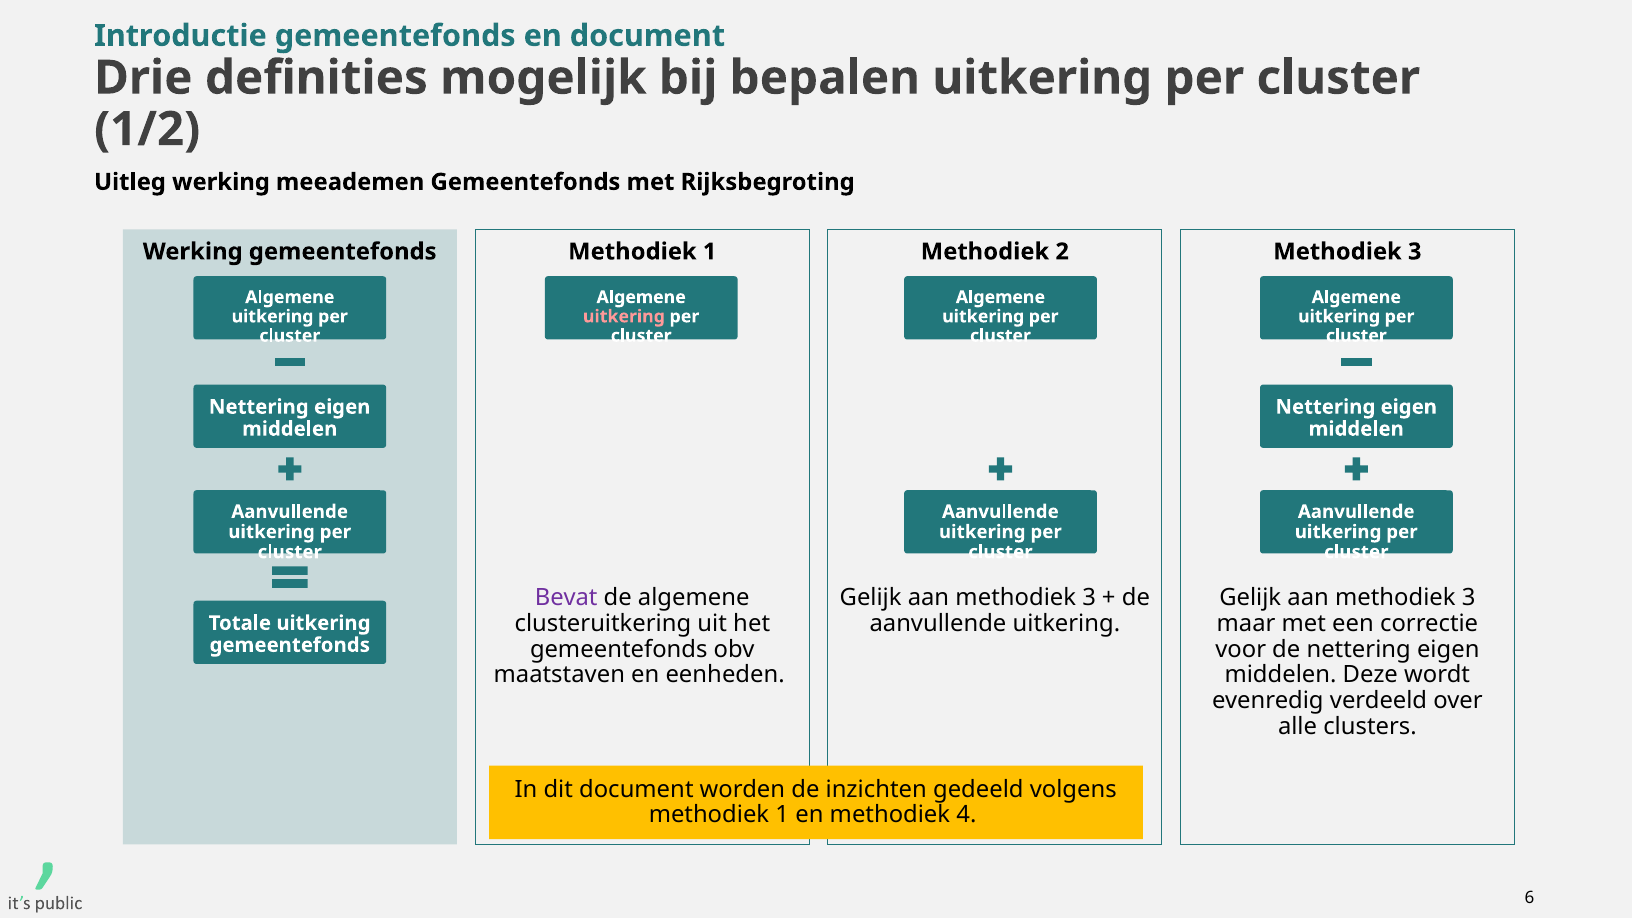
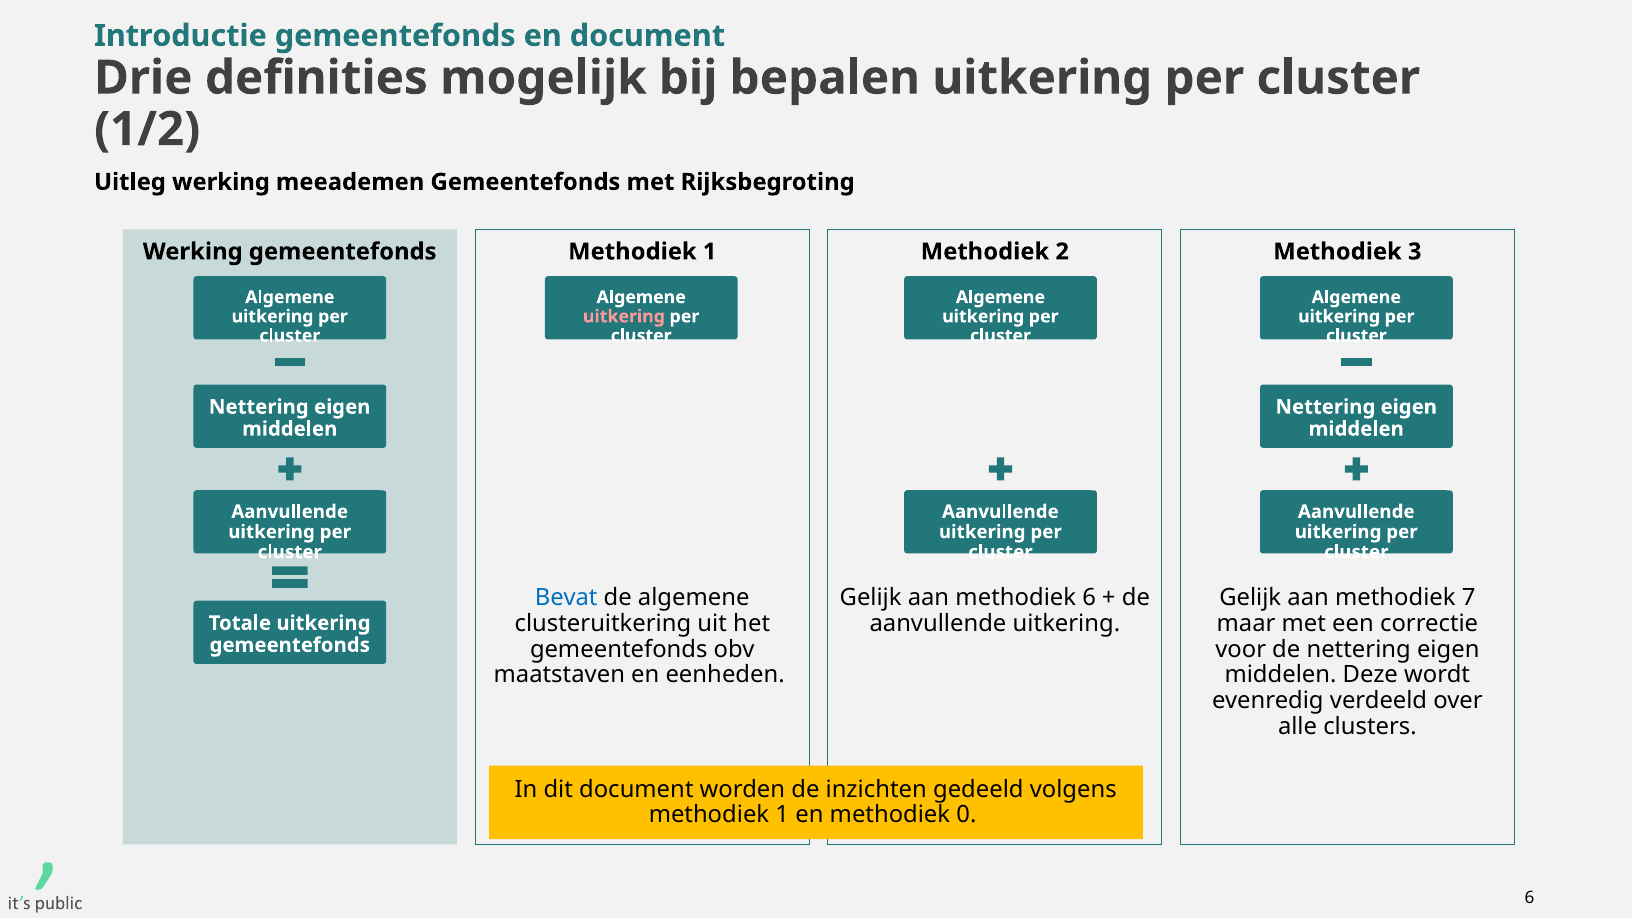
Bevat colour: purple -> blue (566, 598)
3: 3 -> 6 (1089, 598)
3: 3 -> 7 (1469, 598)
4: 4 -> 0 (966, 815)
